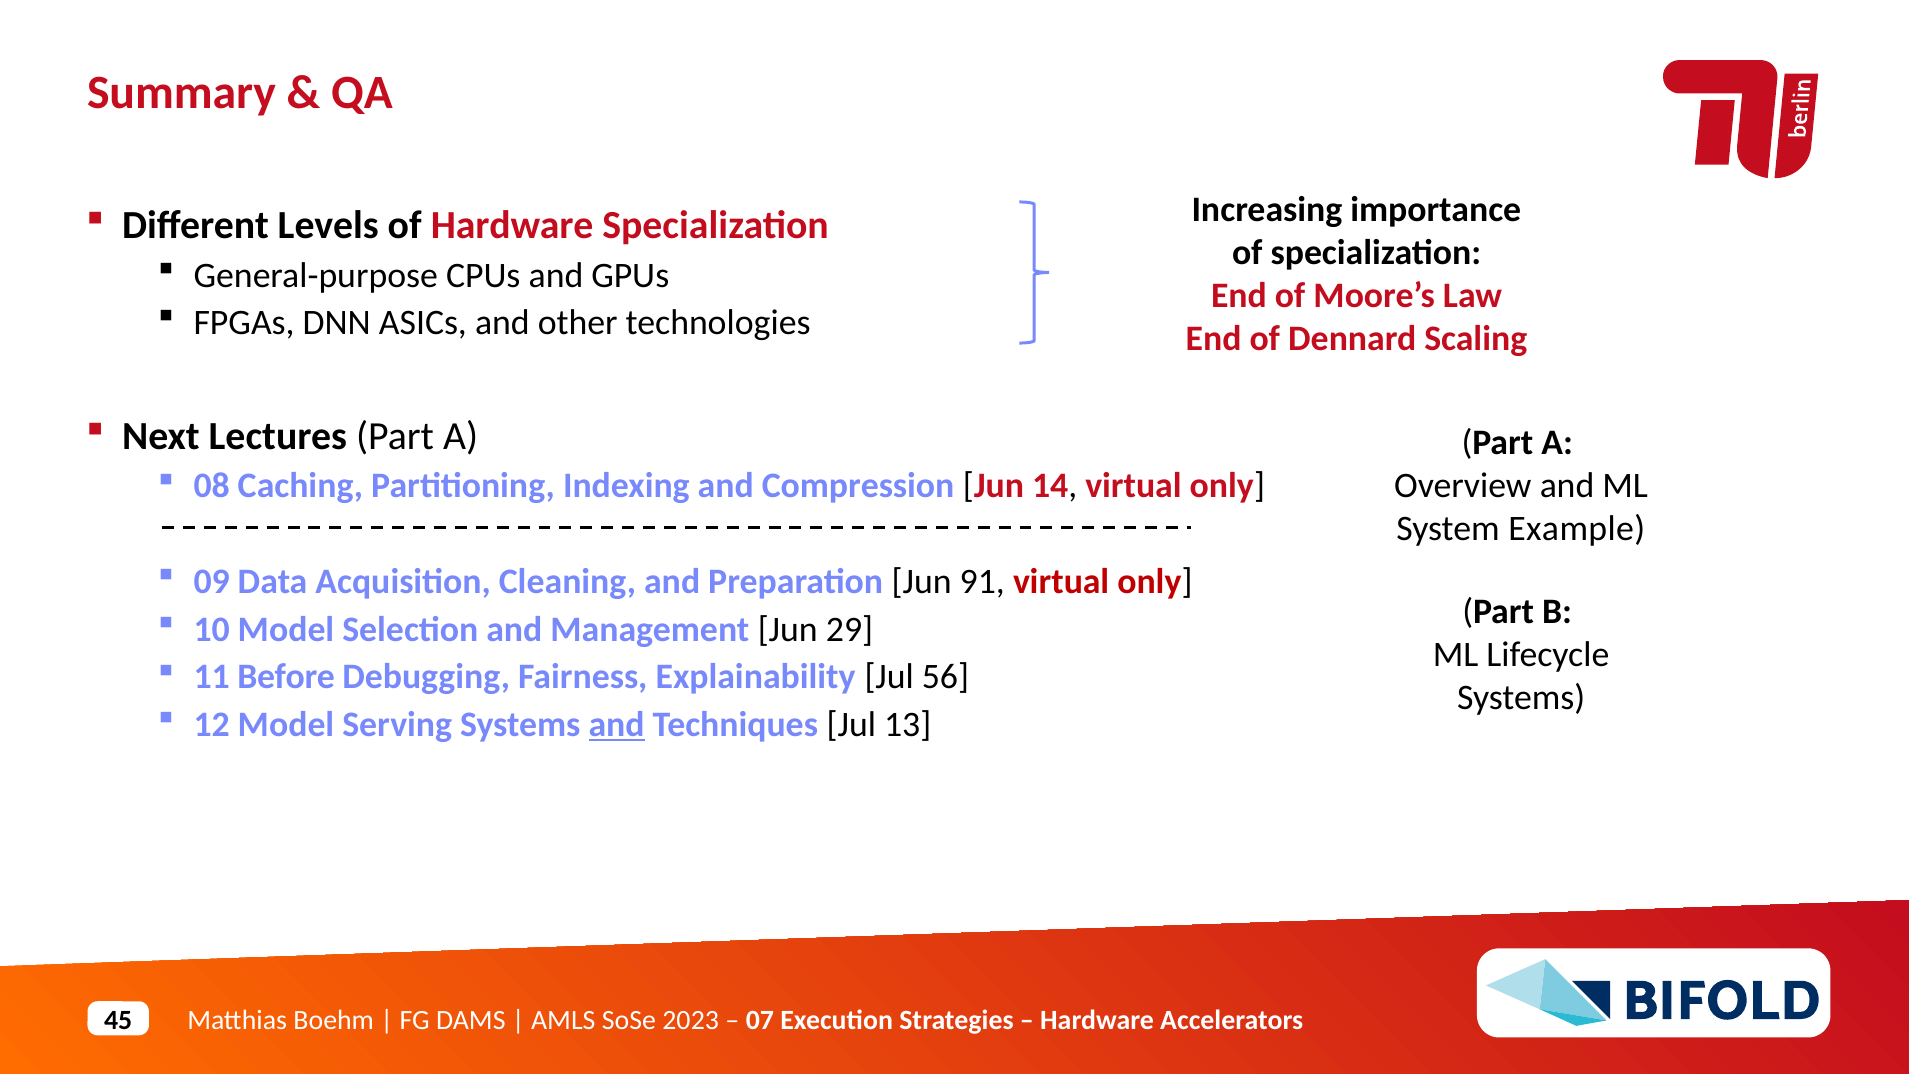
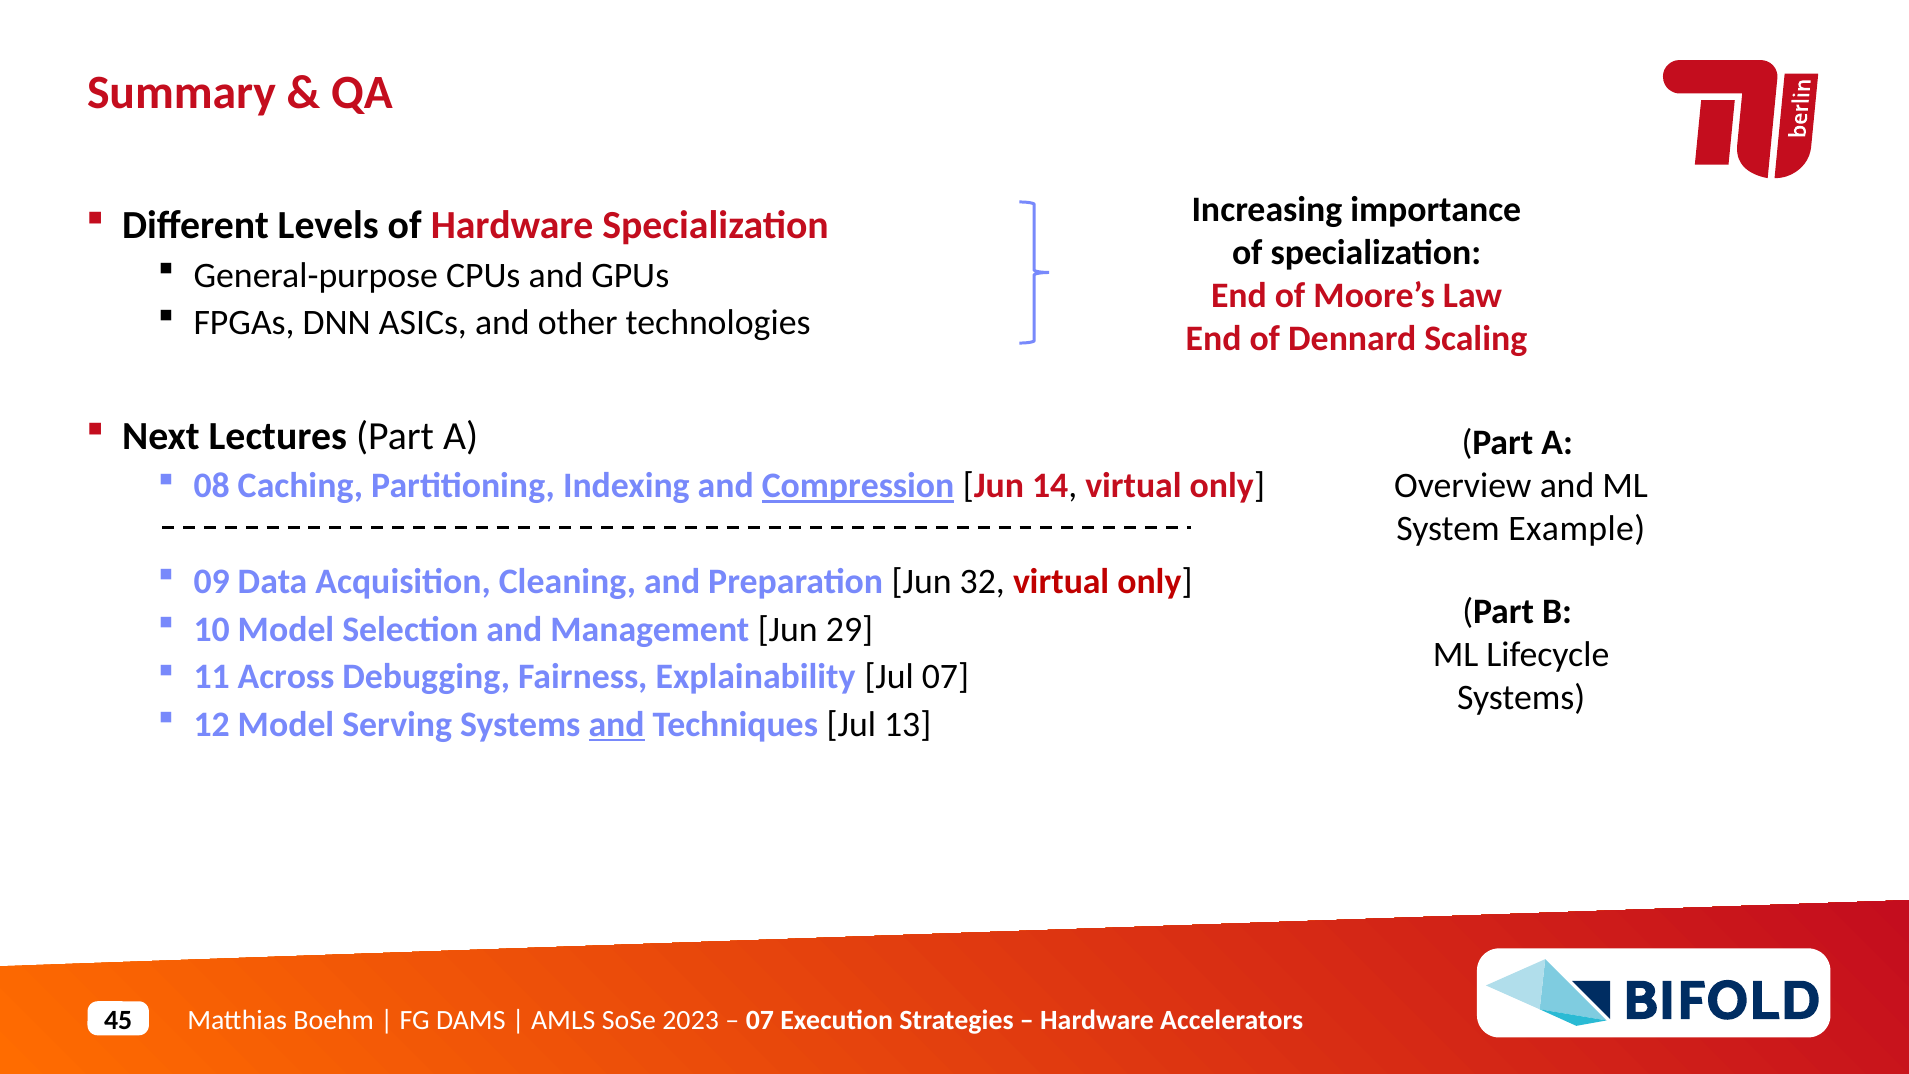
Compression underline: none -> present (858, 486)
91: 91 -> 32 (982, 582)
Before: Before -> Across (286, 677)
Jul 56: 56 -> 07 (945, 677)
